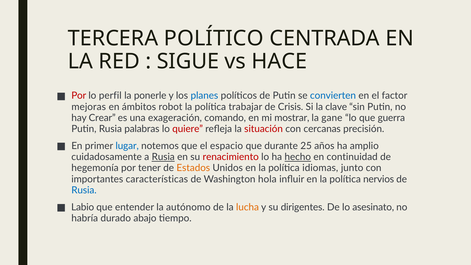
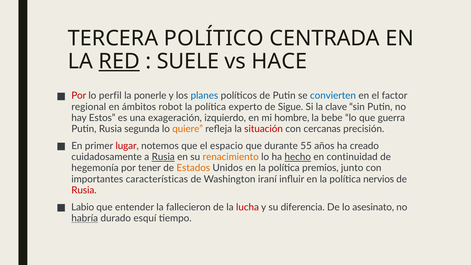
RED underline: none -> present (119, 61)
SIGUE: SIGUE -> SUELE (188, 61)
mejoras: mejoras -> regional (89, 107)
trabajar: trabajar -> experto (245, 107)
Crisis: Crisis -> Sigue (291, 107)
Crear: Crear -> Estos (102, 118)
comando: comando -> izquierdo (225, 118)
mostrar: mostrar -> hombre (292, 118)
gane: gane -> bebe (332, 118)
palabras: palabras -> segunda (142, 129)
quiere colour: red -> orange (188, 129)
lugar colour: blue -> red (127, 146)
25: 25 -> 55 (306, 146)
amplio: amplio -> creado (364, 146)
renacimiento colour: red -> orange (231, 157)
idiomas: idiomas -> premios (320, 168)
hola: hola -> iraní (267, 179)
Rusia colour: blue -> red (84, 190)
autónomo: autónomo -> fallecieron (188, 207)
lucha colour: orange -> red (247, 207)
dirigentes: dirigentes -> diferencia (303, 207)
habría underline: none -> present (85, 218)
abajo: abajo -> esquí (145, 218)
